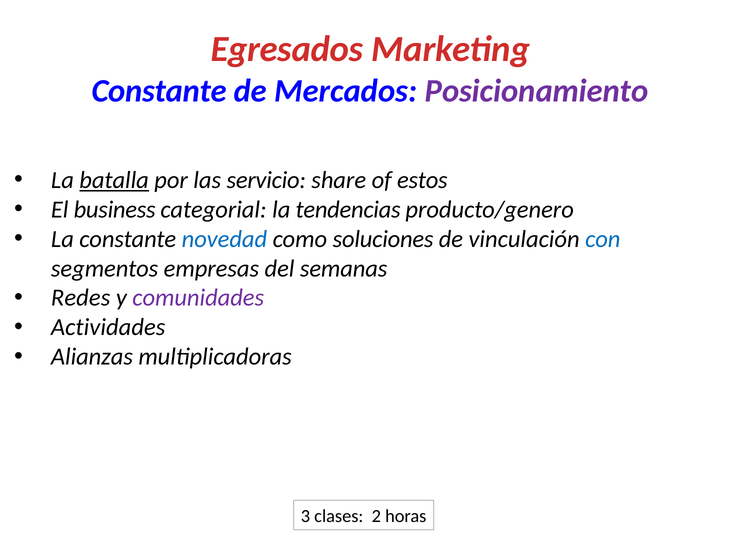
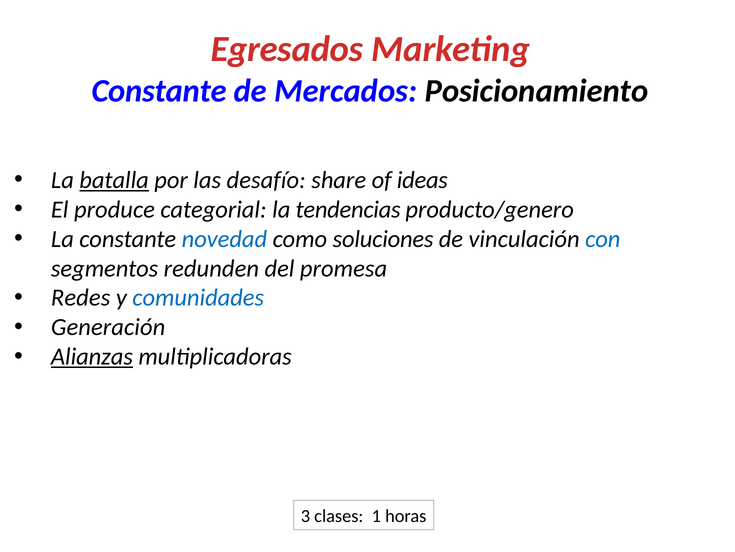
Posicionamiento colour: purple -> black (537, 91)
servicio: servicio -> desafío (266, 180)
estos: estos -> ideas (422, 180)
business: business -> produce (114, 209)
empresas: empresas -> redunden (211, 268)
semanas: semanas -> promesa (344, 268)
comunidades colour: purple -> blue (198, 297)
Actividades: Actividades -> Generación (108, 327)
Alianzas underline: none -> present (92, 356)
2: 2 -> 1 (376, 516)
